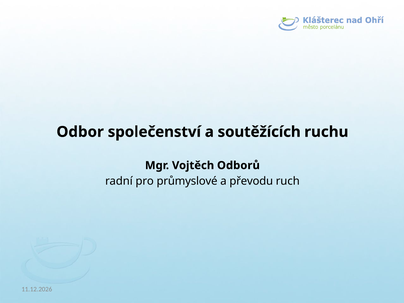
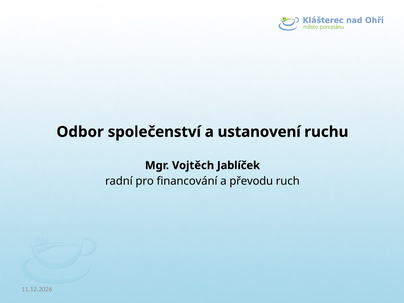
soutěžících: soutěžících -> ustanovení (259, 132)
Odborů: Odborů -> Jablíček (239, 165)
průmyslové: průmyslové -> financování (187, 181)
